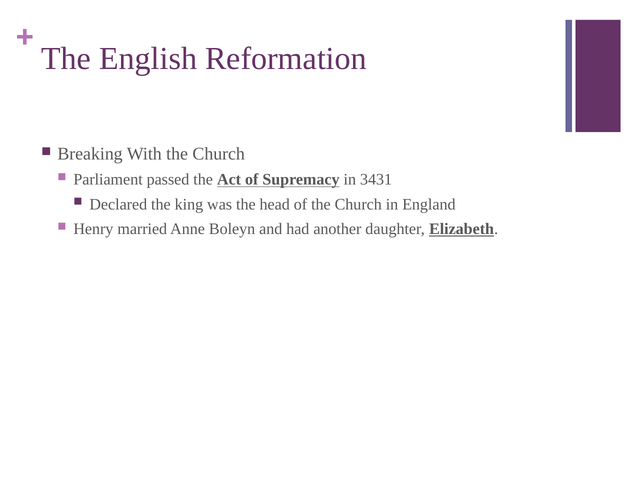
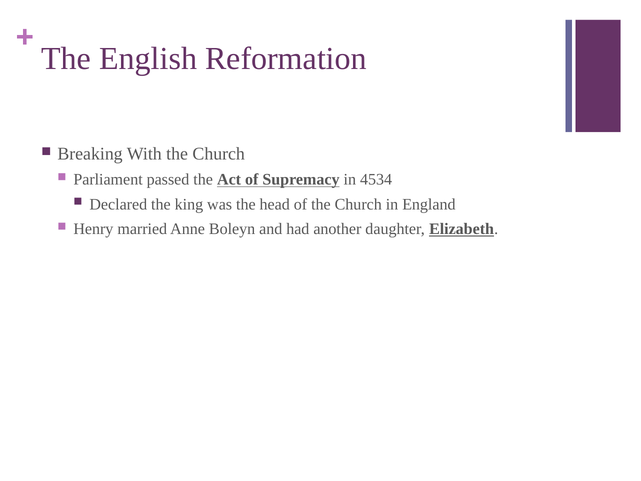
3431: 3431 -> 4534 (376, 180)
